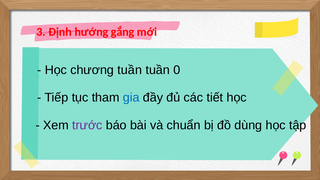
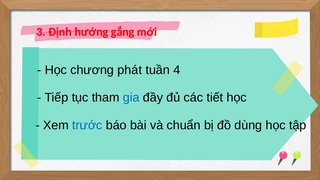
chương tuần: tuần -> phát (130, 70)
0: 0 -> 4 (177, 70)
trước colour: purple -> blue (87, 125)
